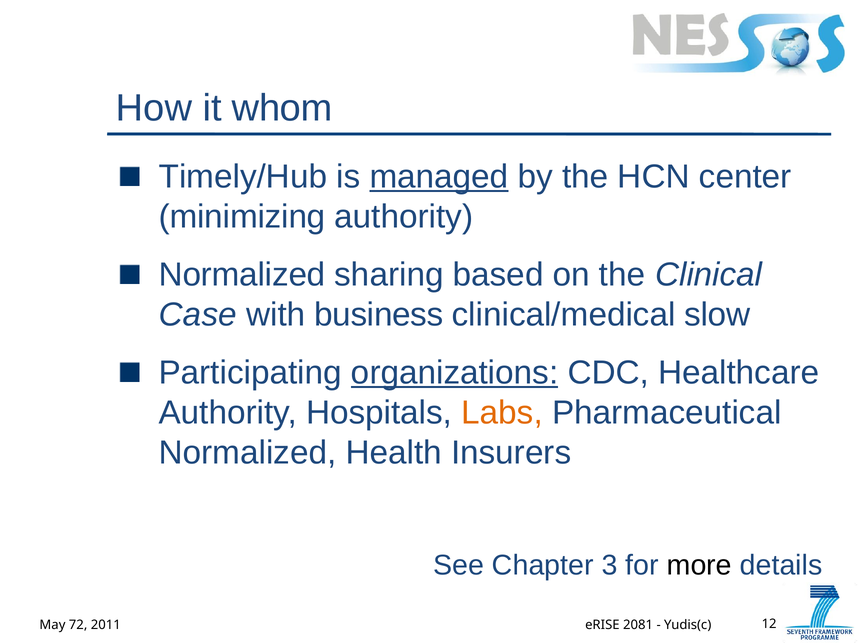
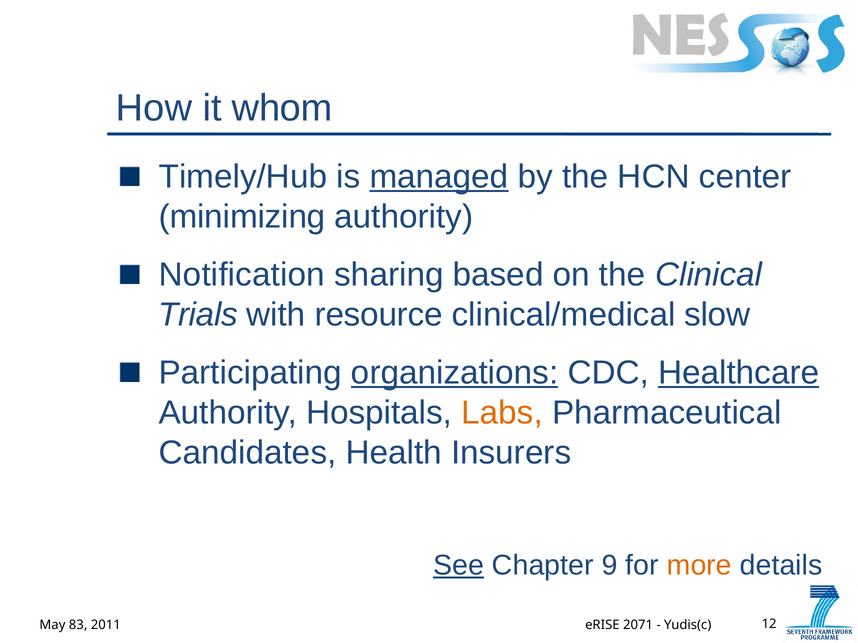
Normalized: Normalized -> Notification (242, 275)
Case: Case -> Trials (198, 315)
business: business -> resource (379, 315)
Healthcare underline: none -> present (739, 373)
Normalized: Normalized -> Candidates (248, 453)
See underline: none -> present (459, 566)
3: 3 -> 9 (610, 566)
more colour: black -> orange (699, 566)
72: 72 -> 83 (78, 625)
2081: 2081 -> 2071 (638, 625)
